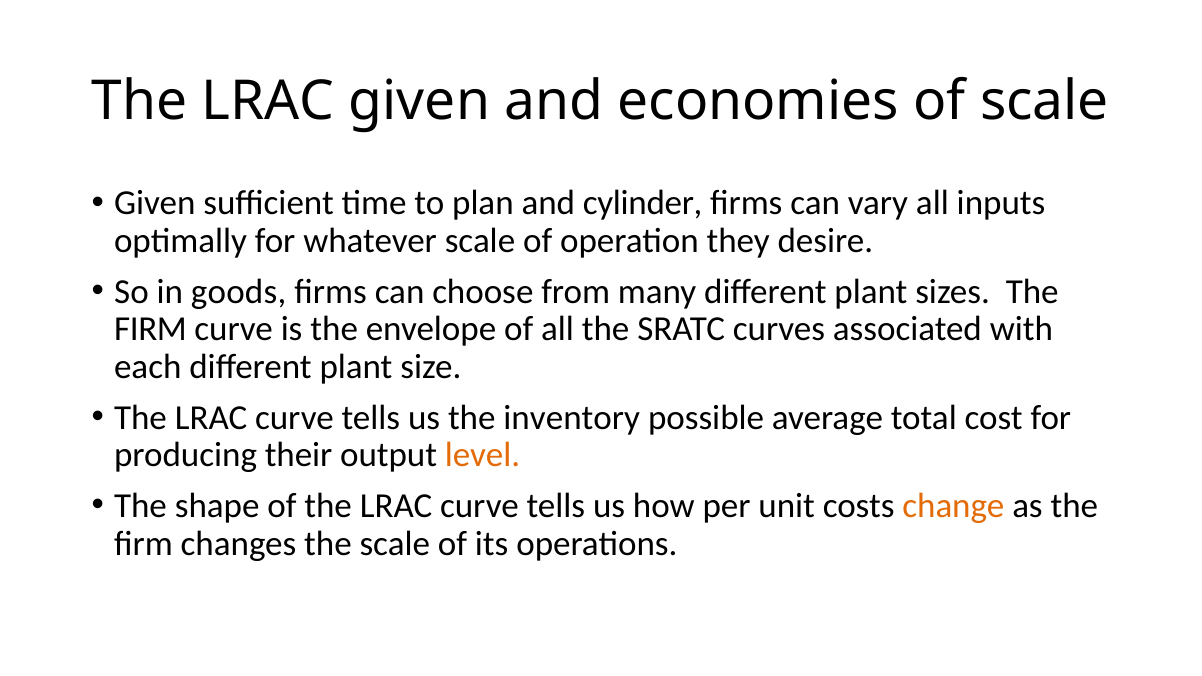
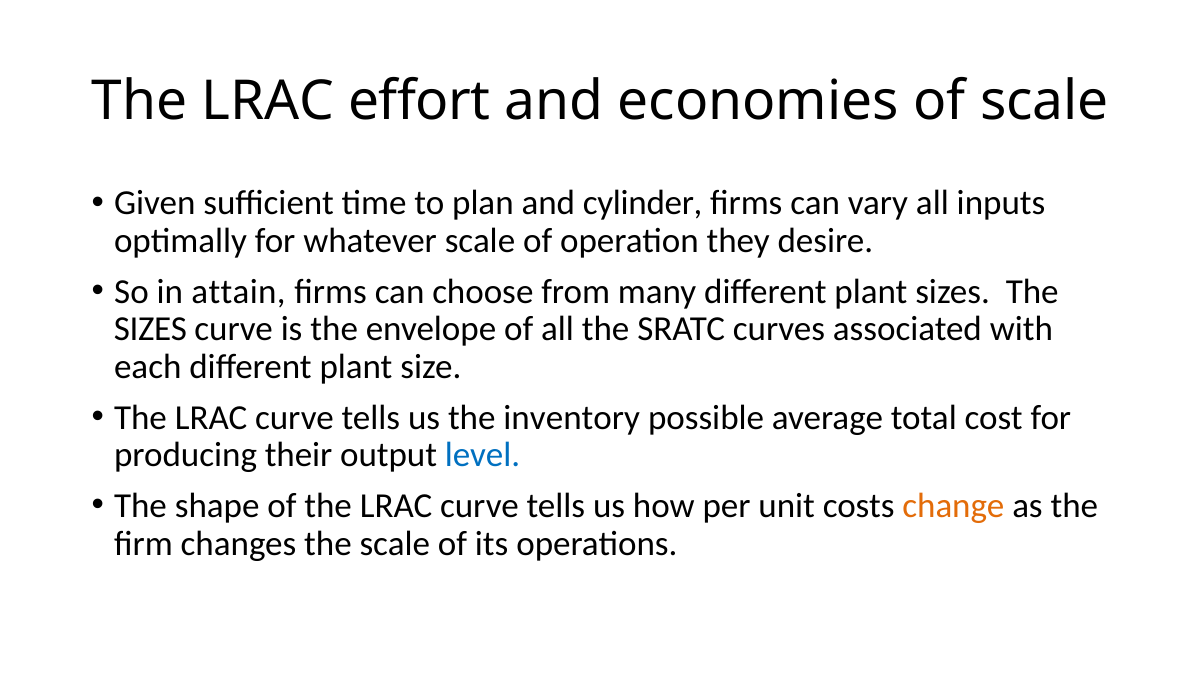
LRAC given: given -> effort (419, 101)
goods: goods -> attain (239, 291)
FIRM: FIRM -> SIZES (151, 329)
level colour: orange -> blue (483, 455)
